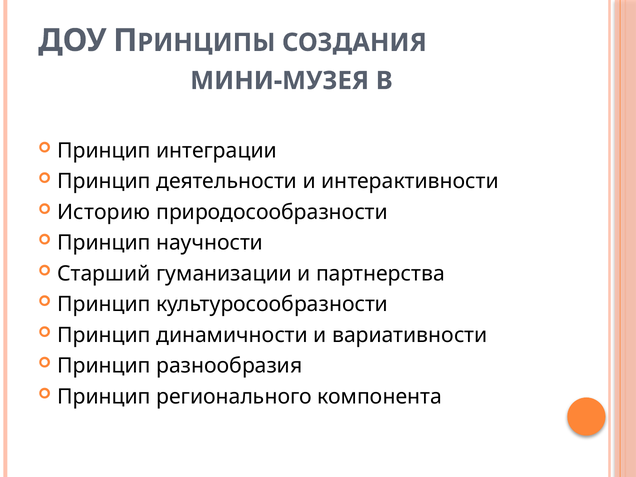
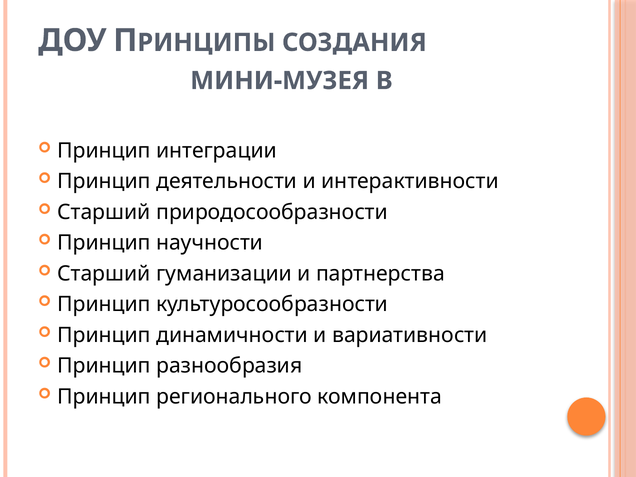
Историю: Историю -> Старший (104, 212)
